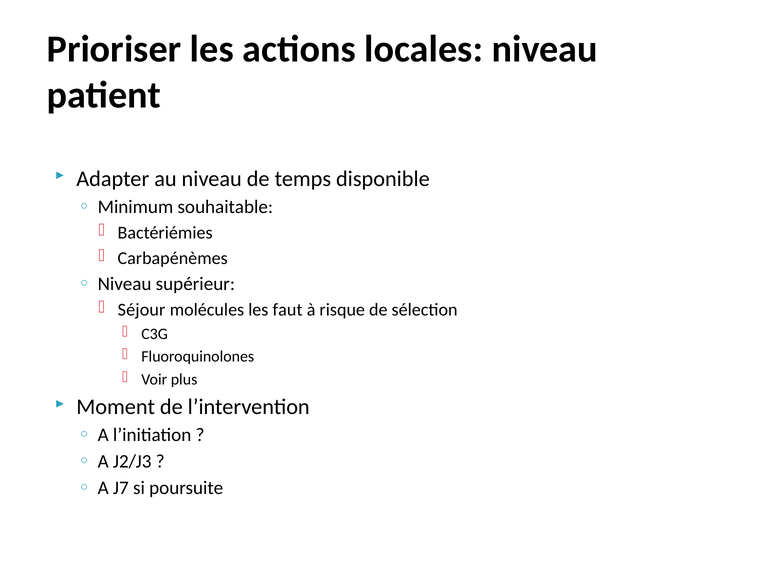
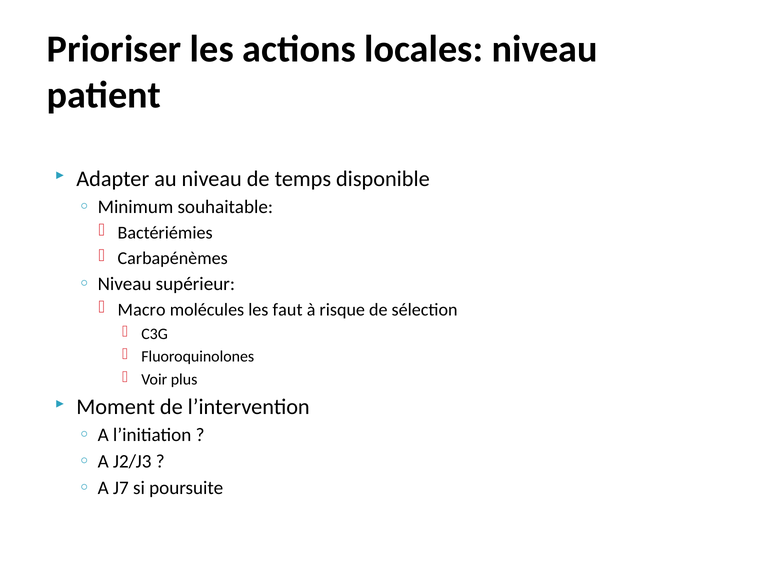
Séjour: Séjour -> Macro (142, 310)
